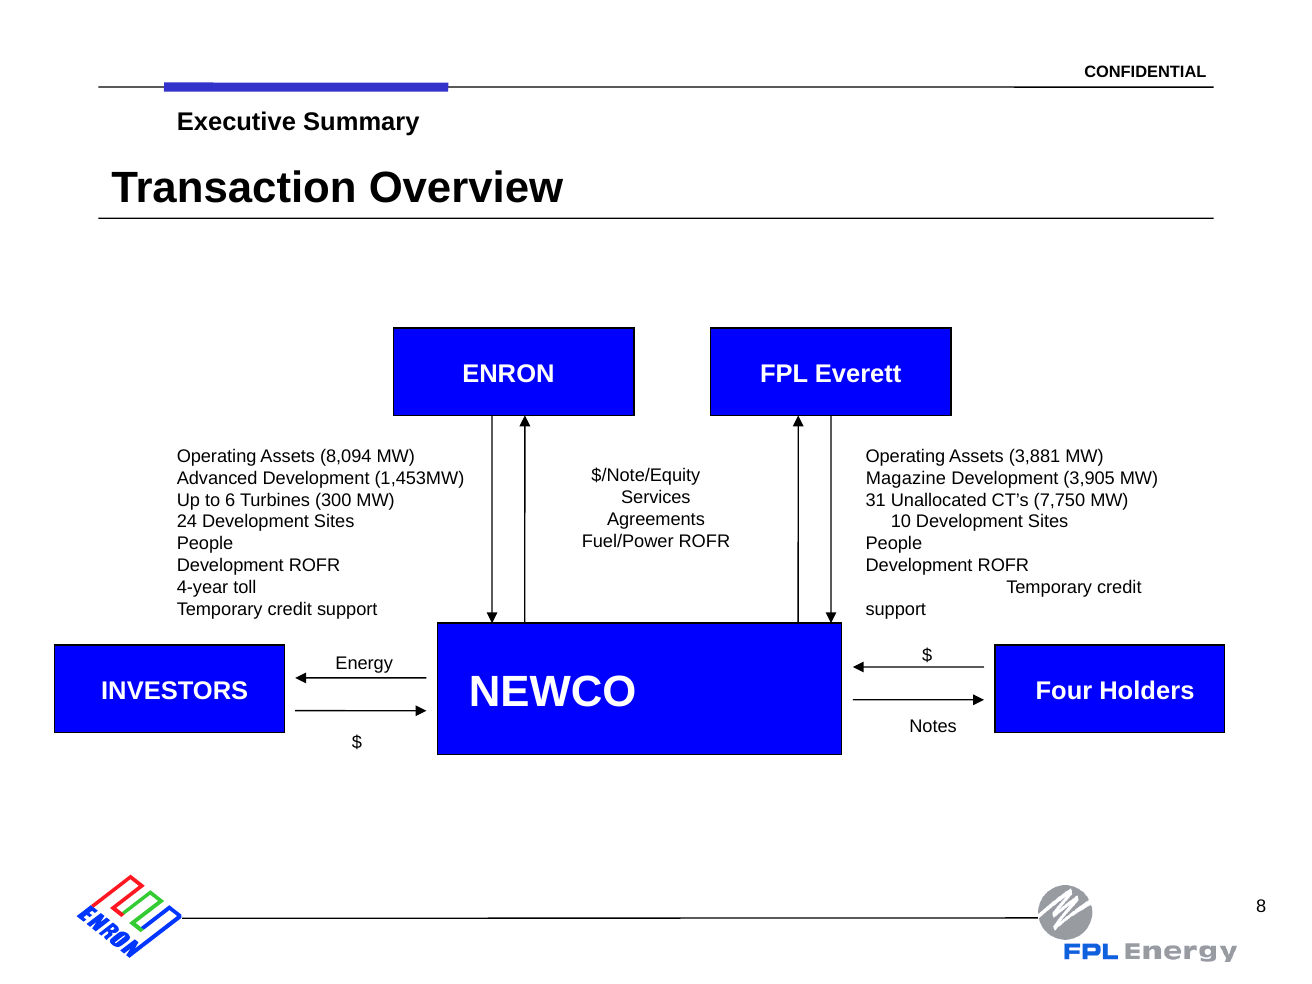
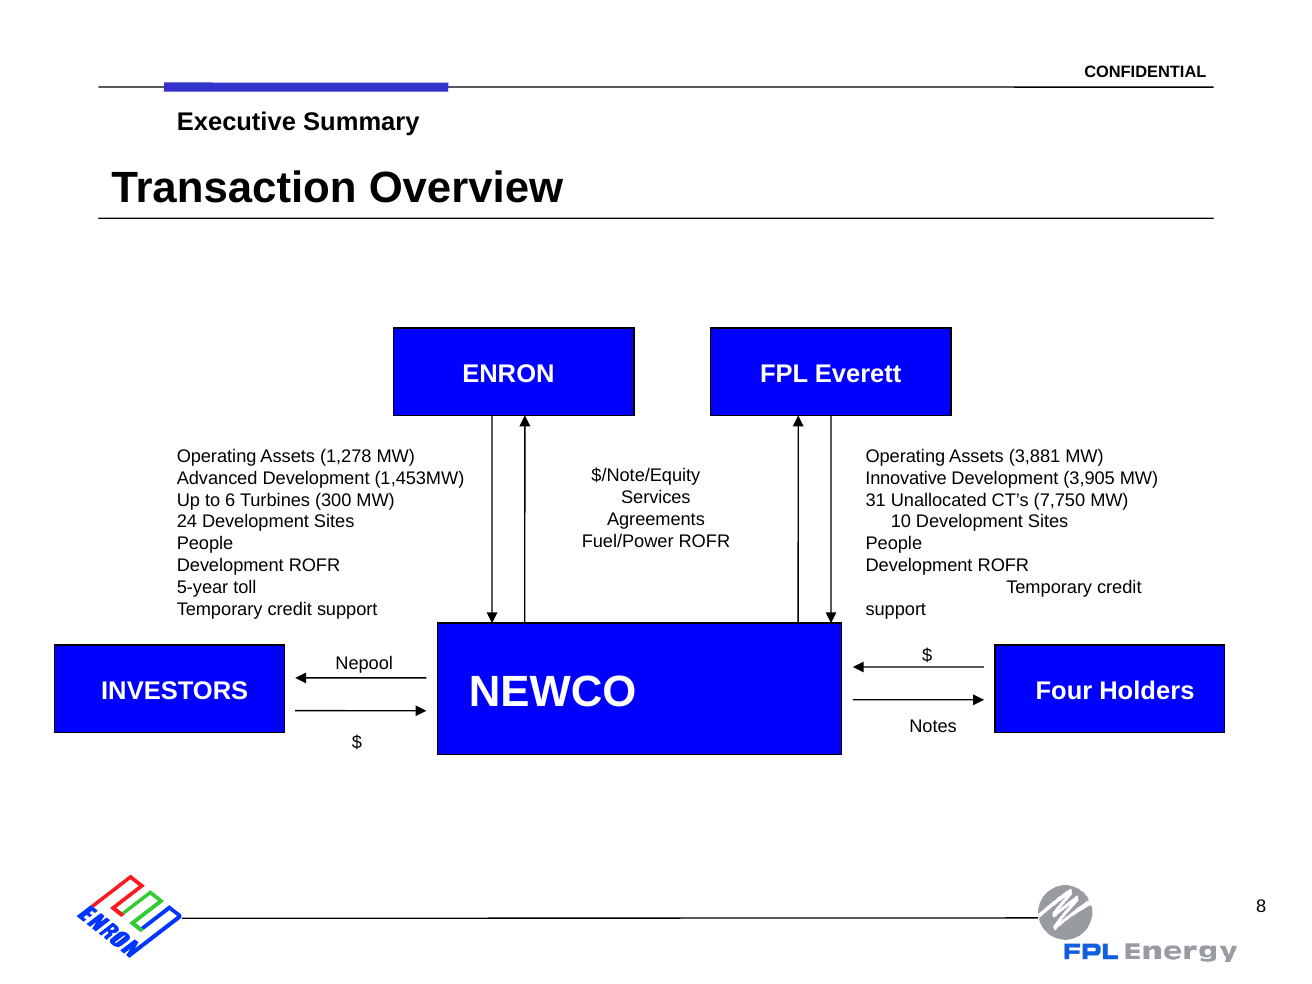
8,094: 8,094 -> 1,278 (346, 456)
Magazine: Magazine -> Innovative (906, 478)
4-year: 4-year -> 5-year (203, 588)
Energy: Energy -> Nepool (364, 664)
